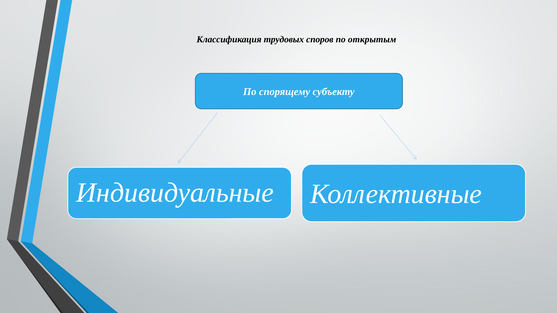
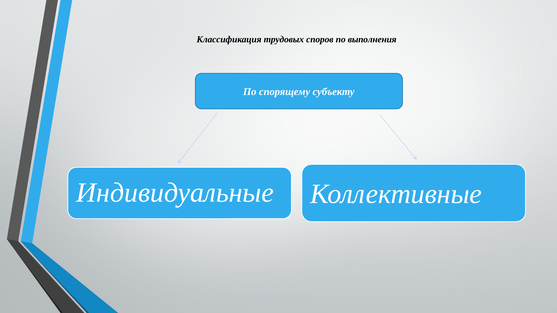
открытым: открытым -> выполнения (372, 40)
